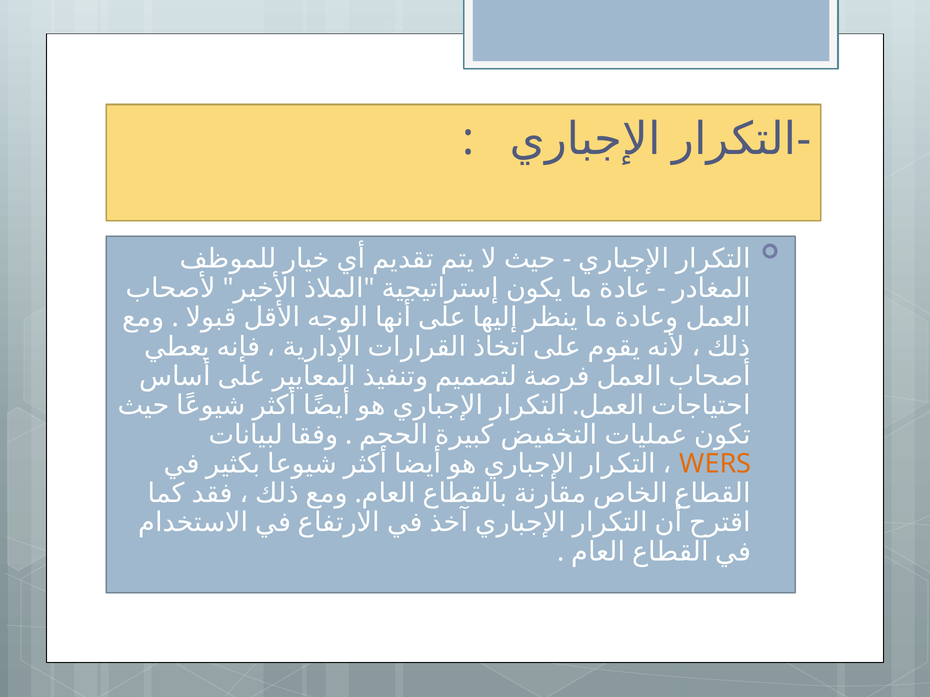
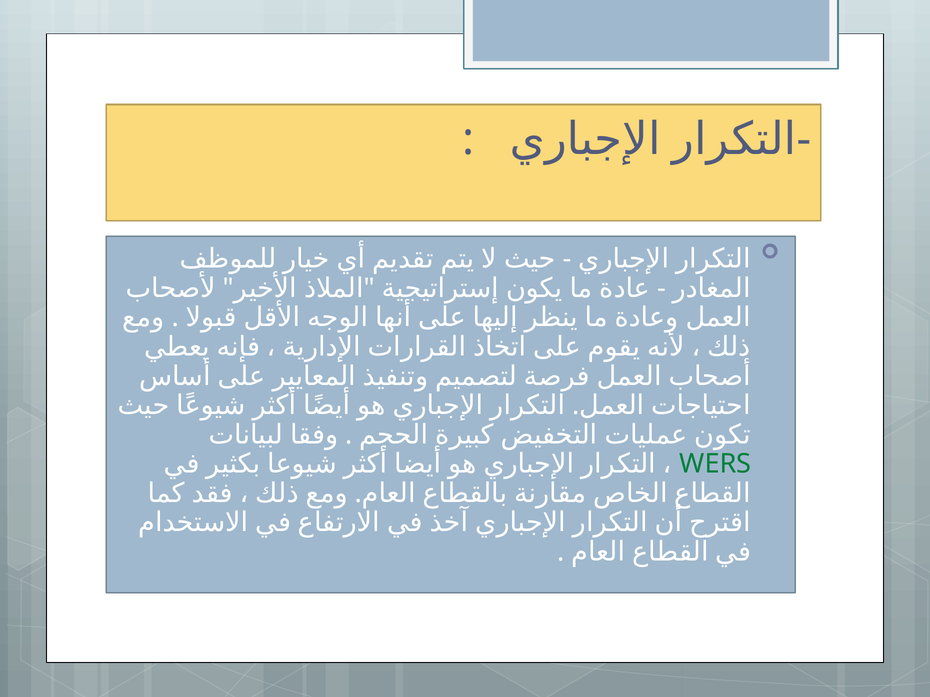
WERS colour: orange -> green (715, 464)
